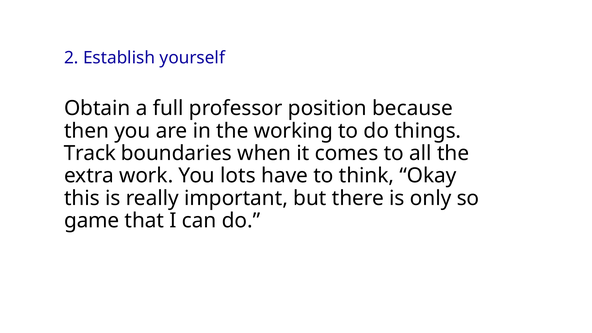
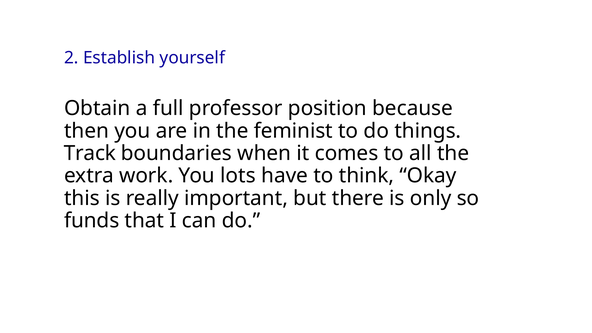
working: working -> feminist (293, 131)
game: game -> funds (92, 221)
